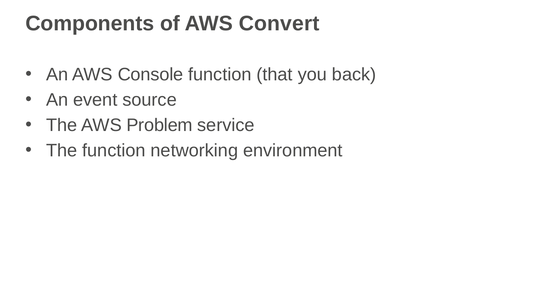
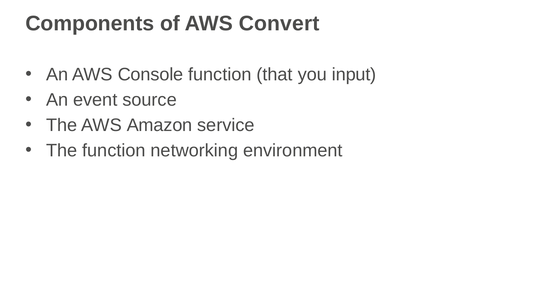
back: back -> input (354, 75)
Problem: Problem -> Amazon (160, 125)
